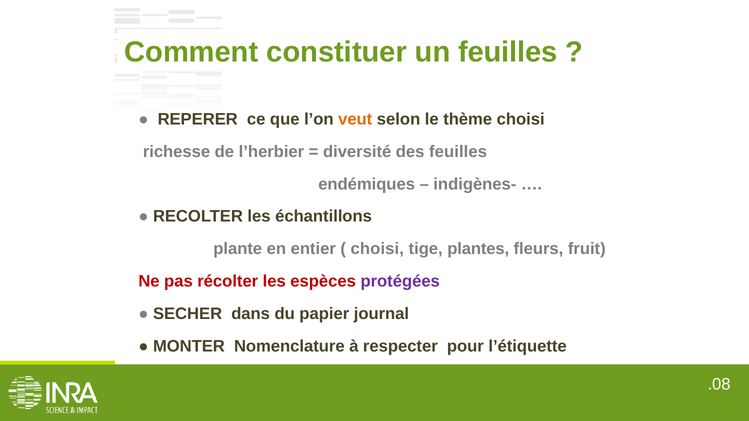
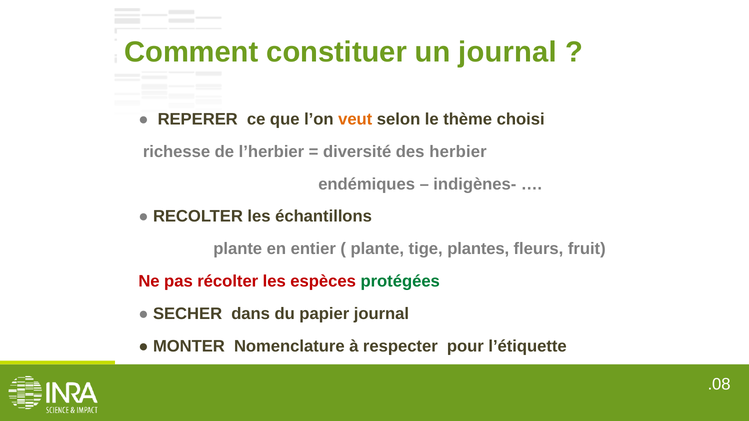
un feuilles: feuilles -> journal (508, 52)
des feuilles: feuilles -> herbier (458, 152)
choisi: choisi -> plante (377, 249)
protégées colour: purple -> green (400, 282)
